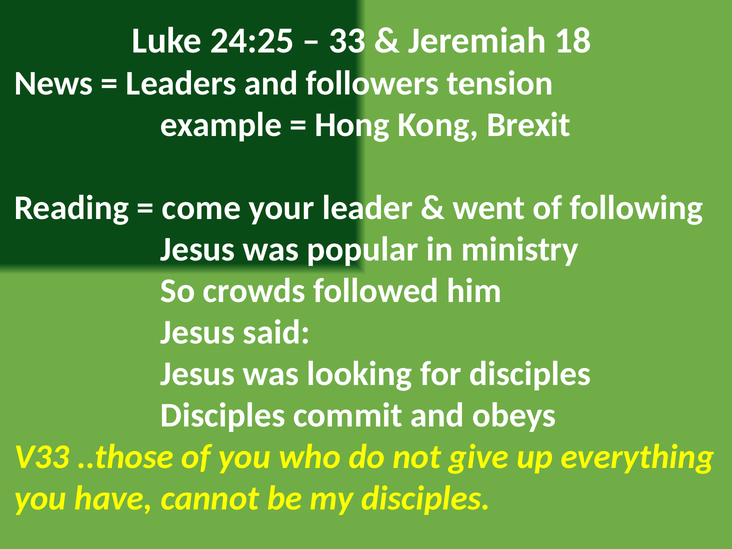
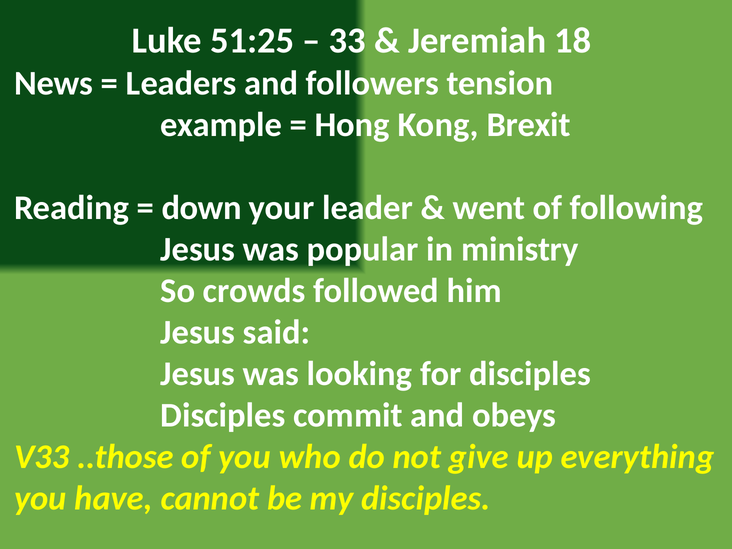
24:25: 24:25 -> 51:25 (252, 41)
come: come -> down (202, 208)
